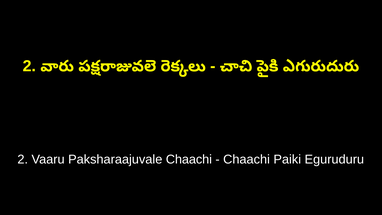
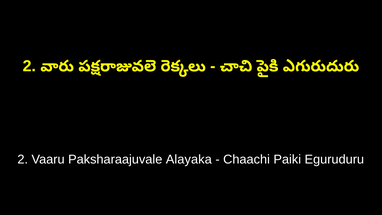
Paksharaajuvale Chaachi: Chaachi -> Alayaka (189, 159)
